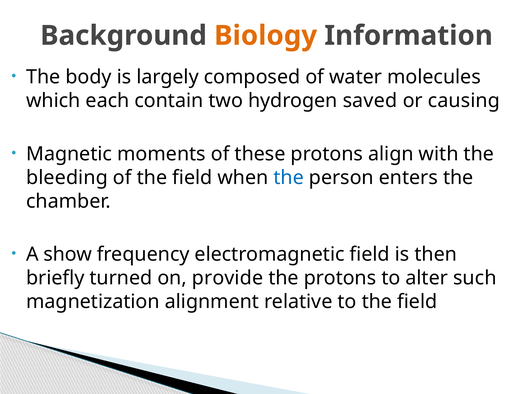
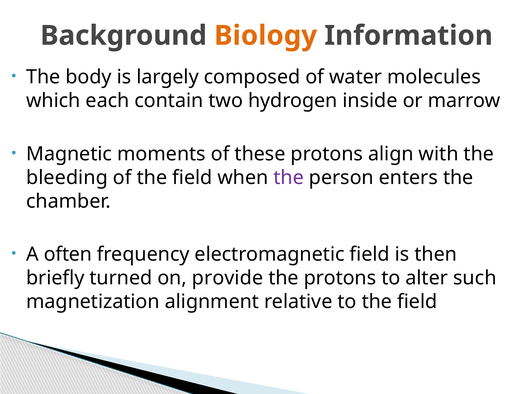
saved: saved -> inside (370, 101)
causing: causing -> marrow (464, 101)
the colour: blue -> purple (289, 177)
show: show -> often (68, 254)
